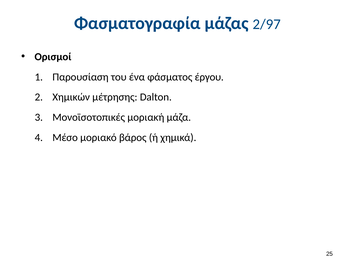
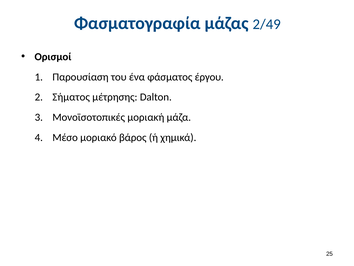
2/97: 2/97 -> 2/49 (267, 24)
Χημικών: Χημικών -> Σήματος (71, 97)
